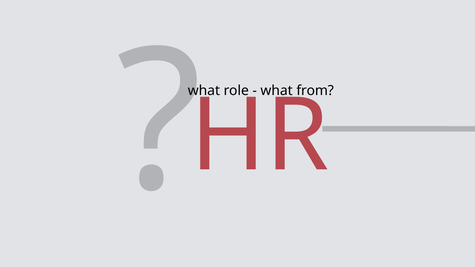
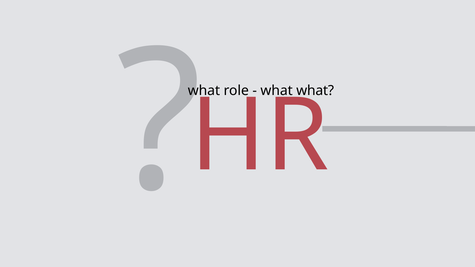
what from: from -> what (315, 91)
